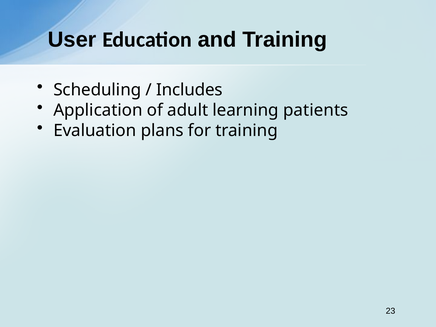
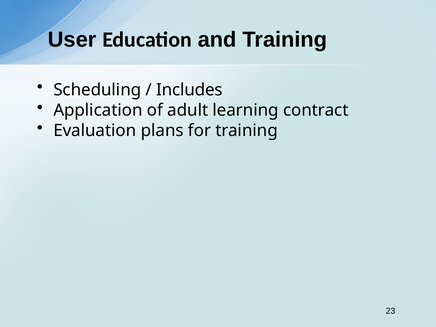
patients: patients -> contract (316, 110)
